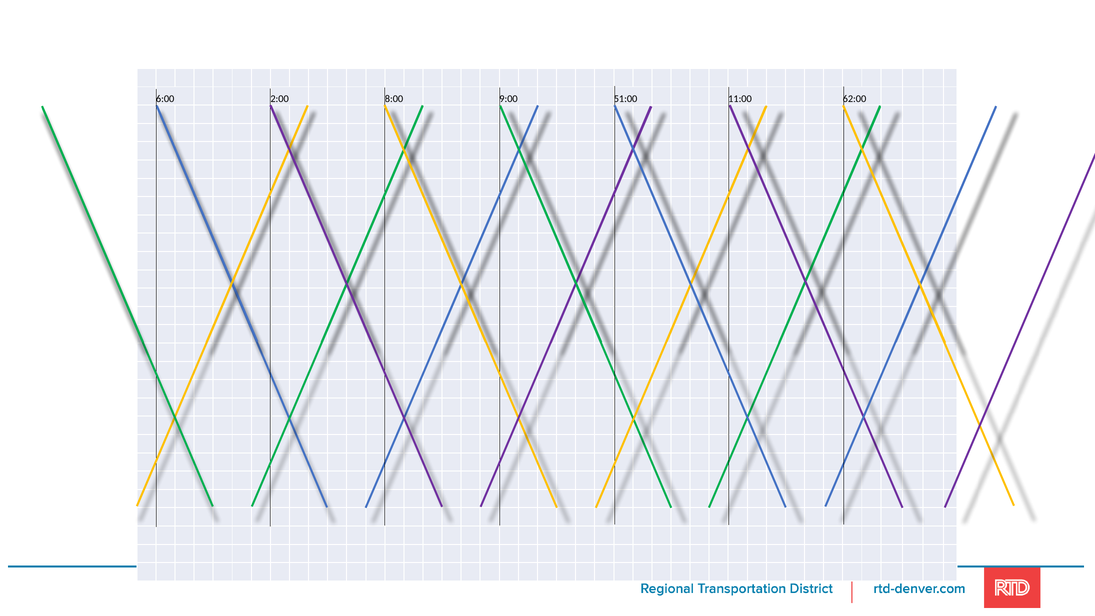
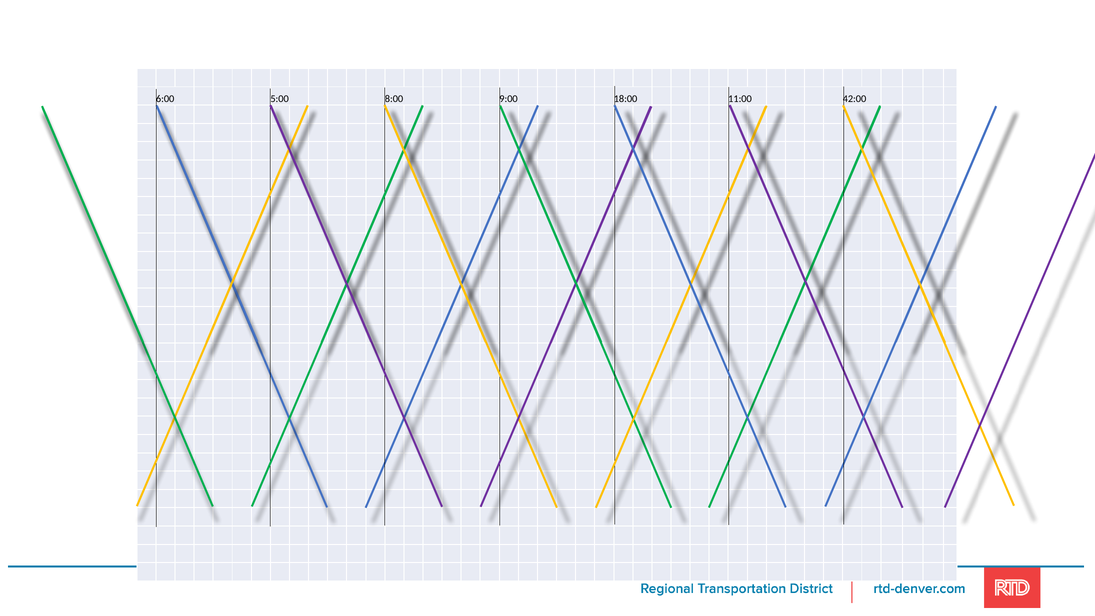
2:00: 2:00 -> 5:00 (280, 99)
51:00: 51:00 -> 18:00 (626, 99)
62:00: 62:00 -> 42:00 (854, 99)
